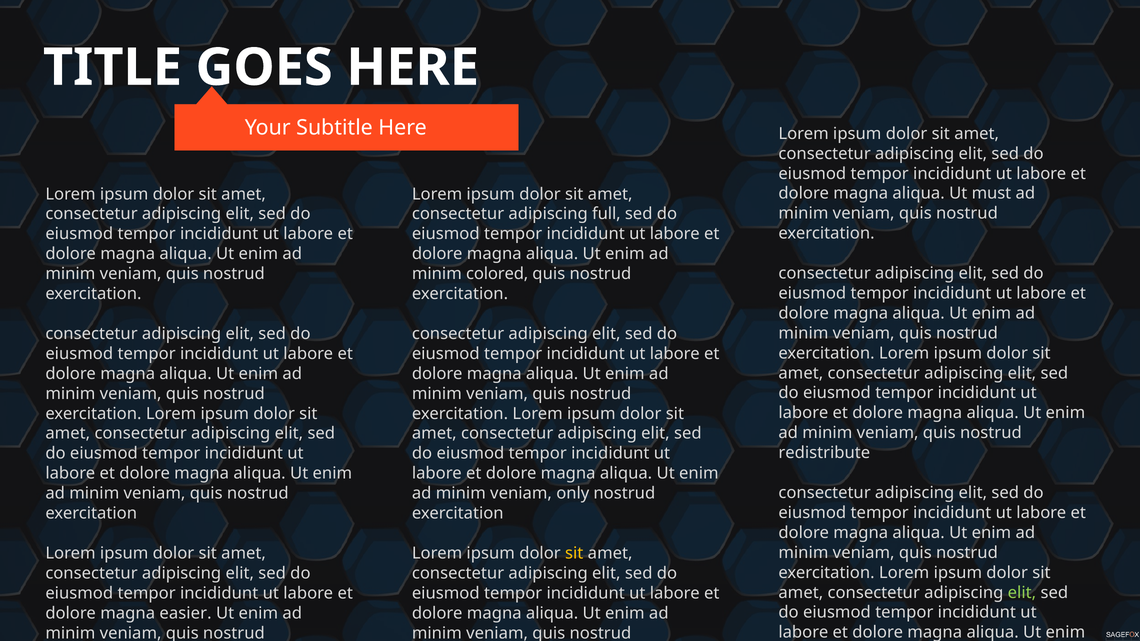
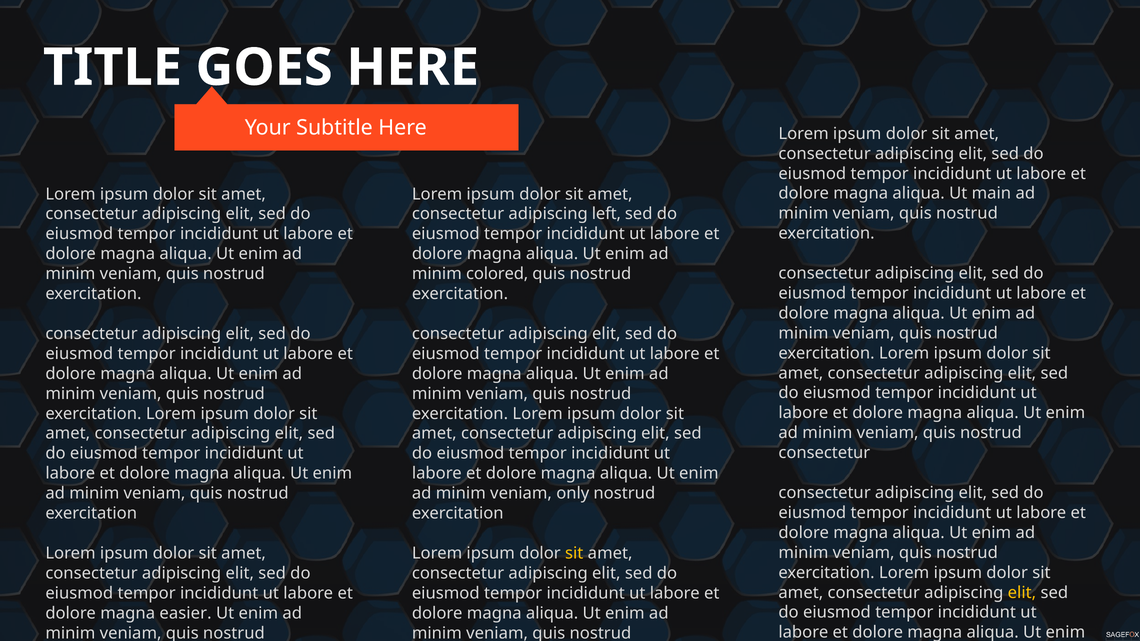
must: must -> main (991, 194)
full: full -> left (606, 214)
redistribute: redistribute -> consectetur (824, 453)
elit colour: light green -> yellow (1022, 593)
